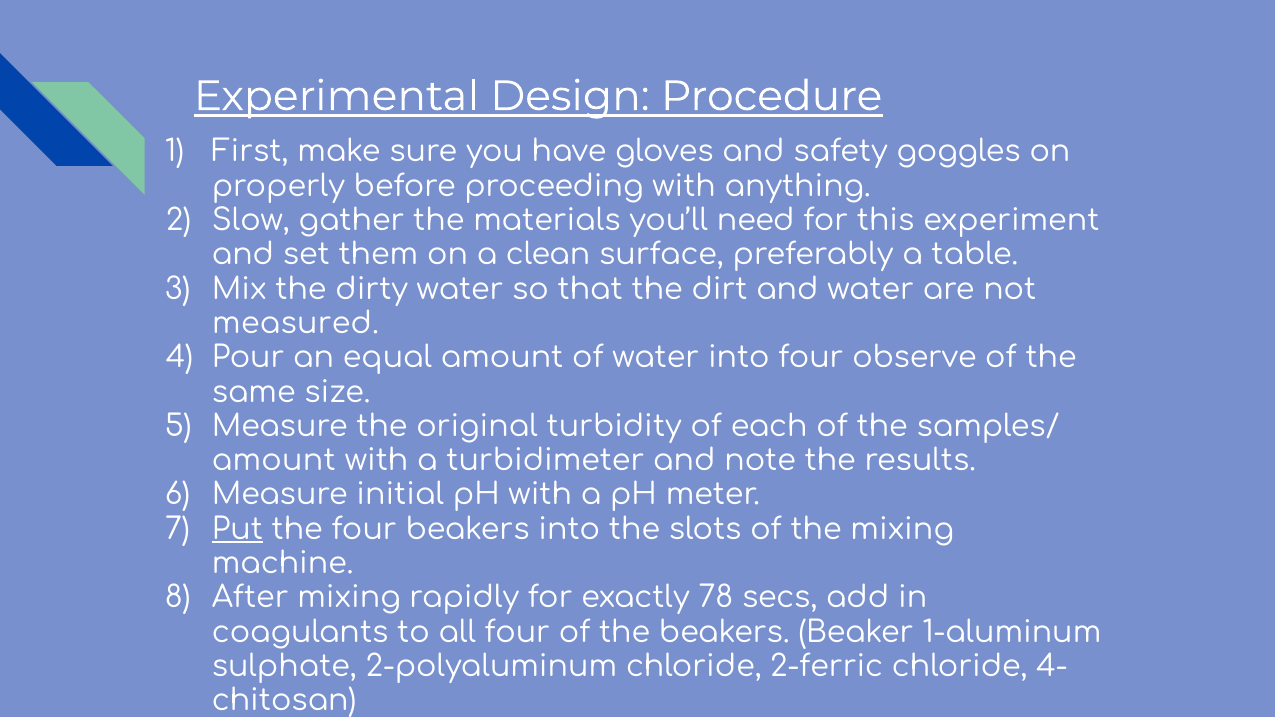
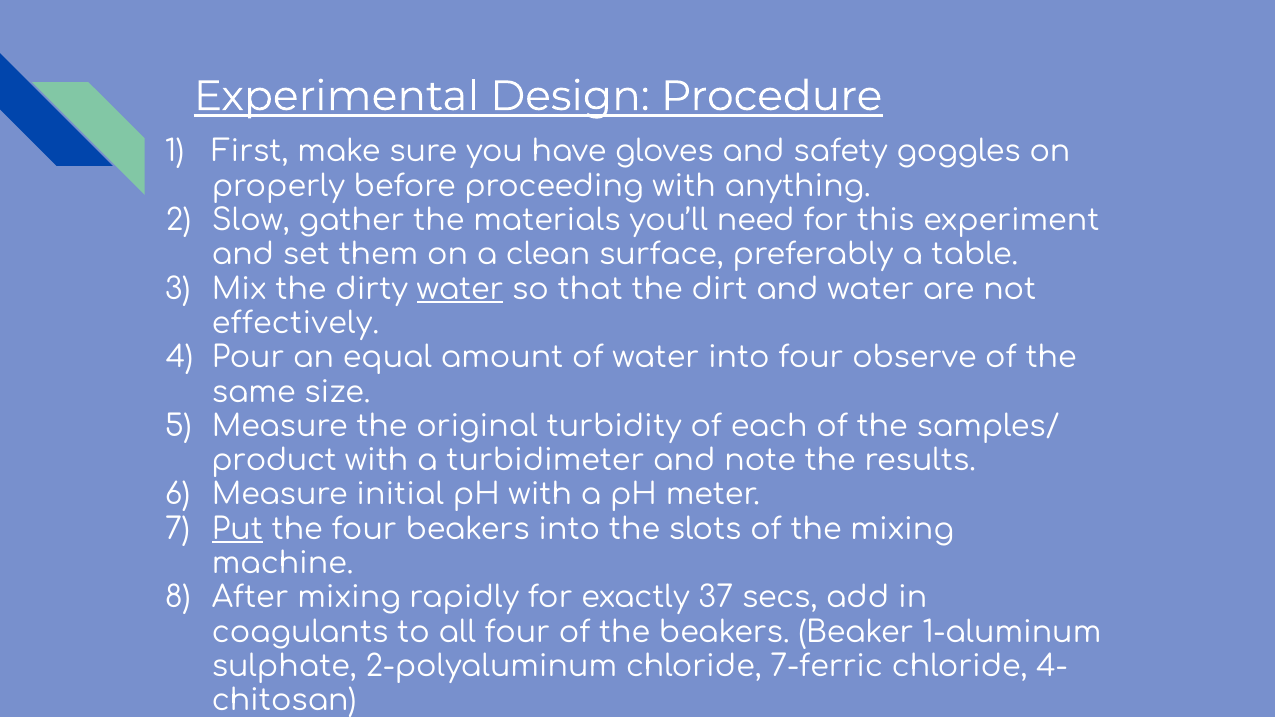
water underline: none -> present (460, 289)
measured: measured -> effectively (296, 324)
amount: amount -> product (274, 461)
78: 78 -> 37 (716, 598)
2-ferric: 2-ferric -> 7-ferric (827, 667)
